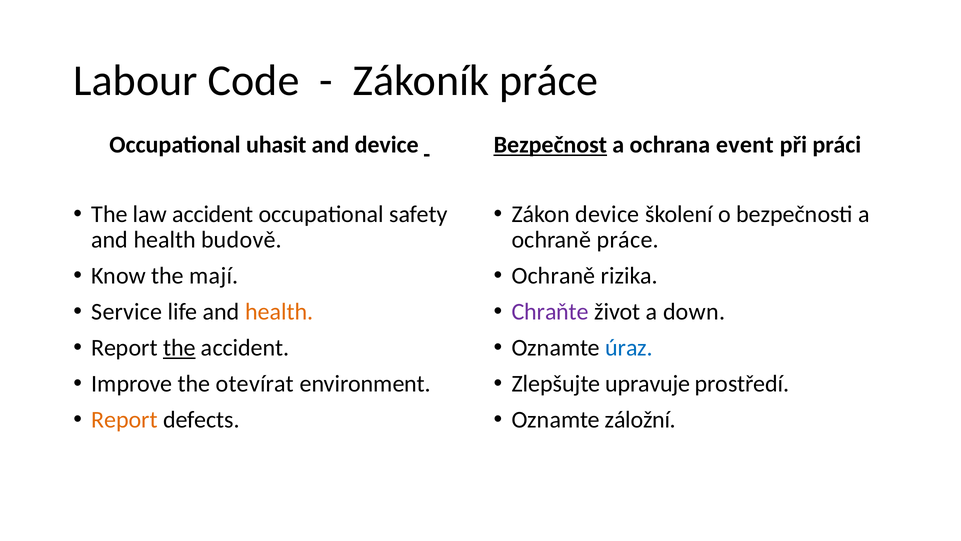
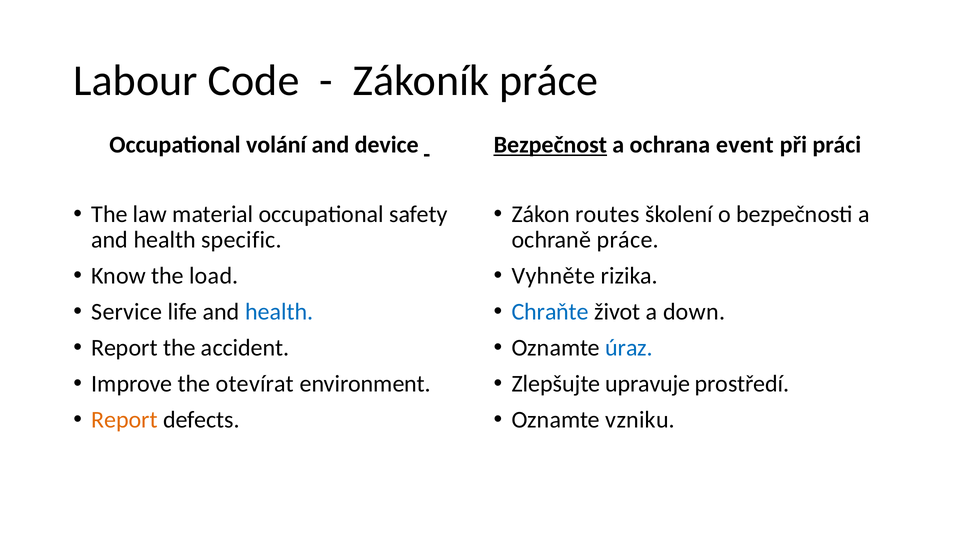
uhasit: uhasit -> volání (276, 145)
law accident: accident -> material (213, 214)
Zákon device: device -> routes (607, 214)
budově: budově -> specific (242, 240)
mají: mají -> load (214, 276)
Ochraně: Ochraně -> Vyhněte (553, 276)
health colour: orange -> blue (279, 312)
Chraňte colour: purple -> blue (550, 312)
the underline: present -> none (179, 348)
záložní: záložní -> vzniku (640, 420)
